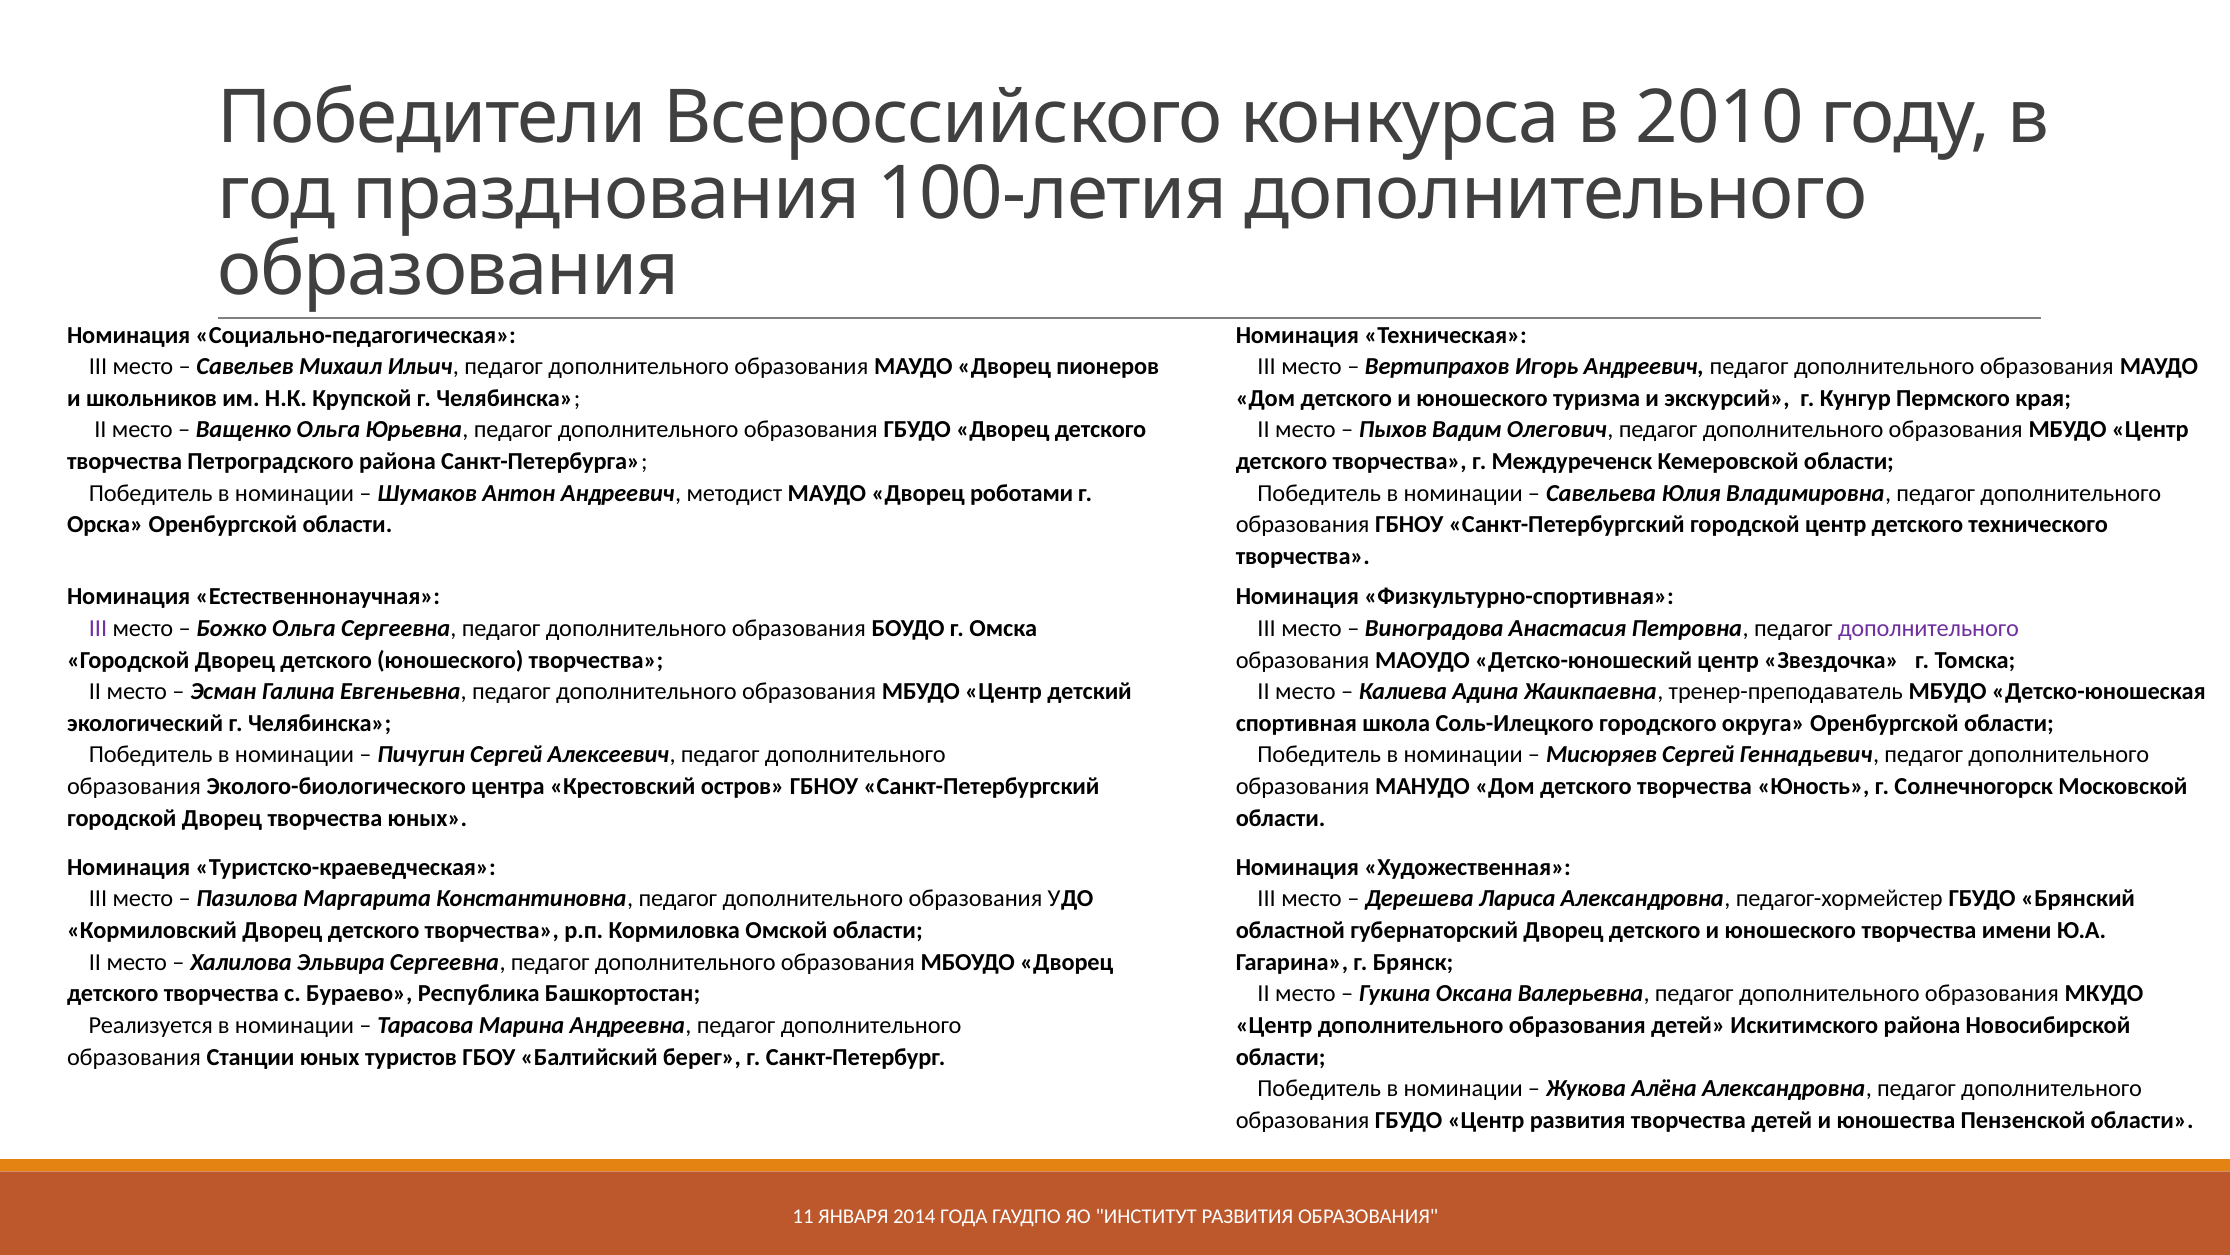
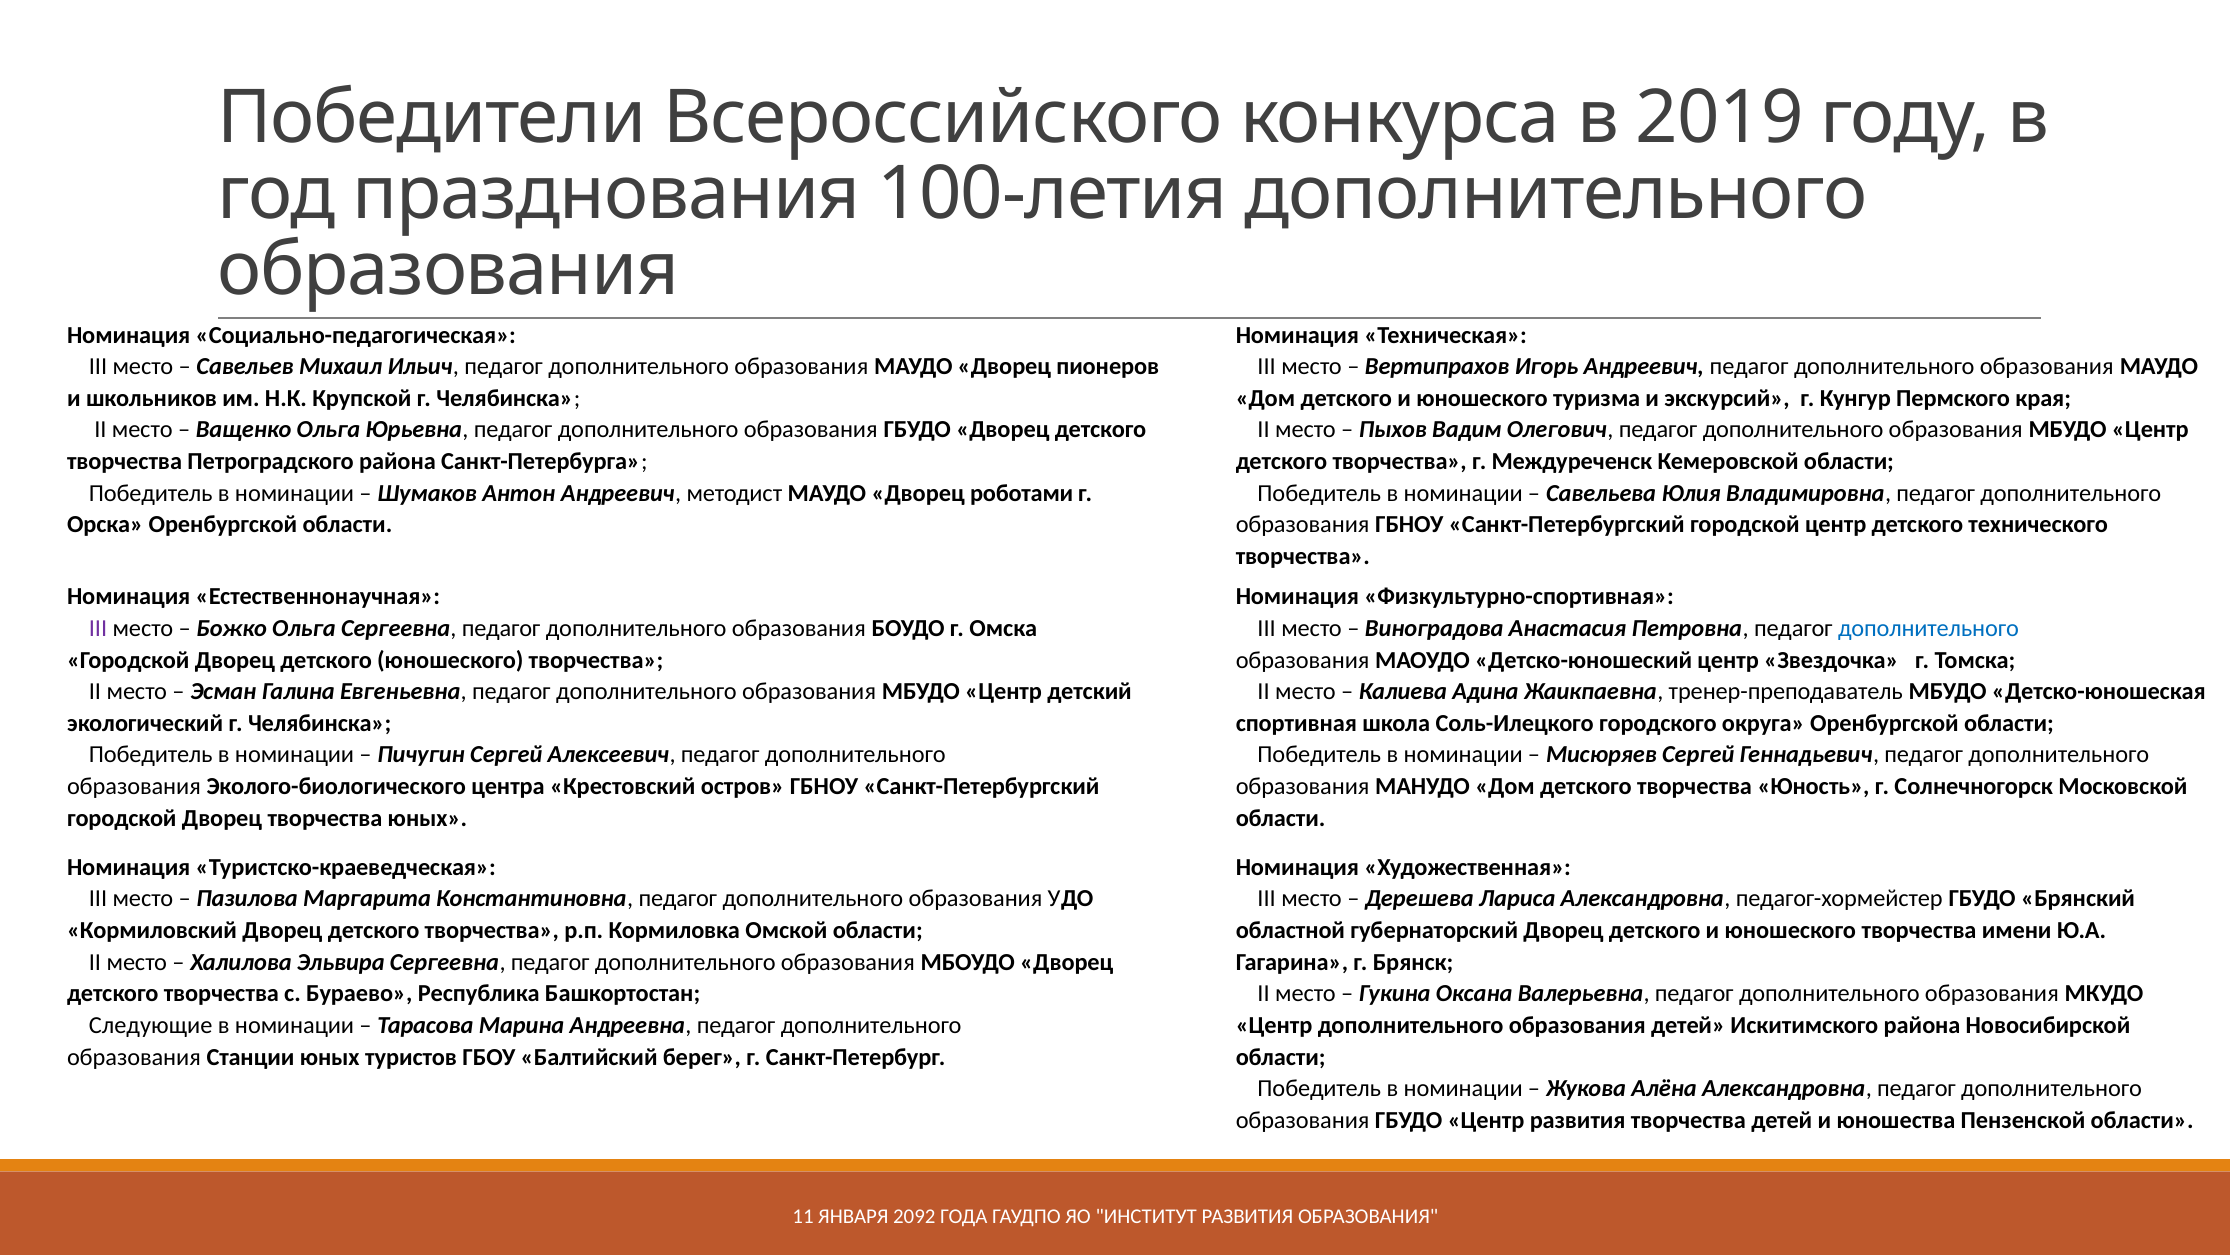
2010: 2010 -> 2019 (1720, 118)
дополнительного colour: purple -> blue (1928, 628)
Реализуется: Реализуется -> Следующие (151, 1025)
2014: 2014 -> 2092 (914, 1216)
